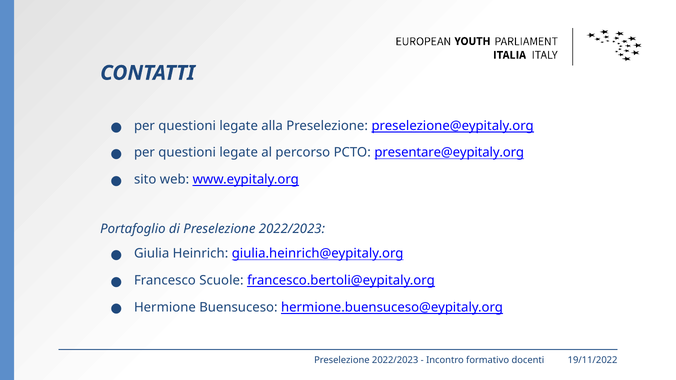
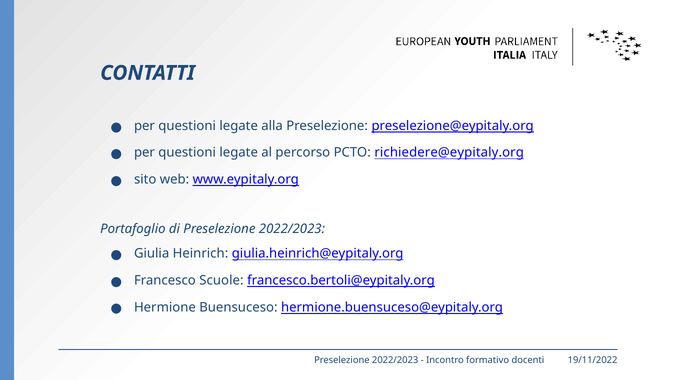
presentare@eypitaly.org: presentare@eypitaly.org -> richiedere@eypitaly.org (449, 153)
